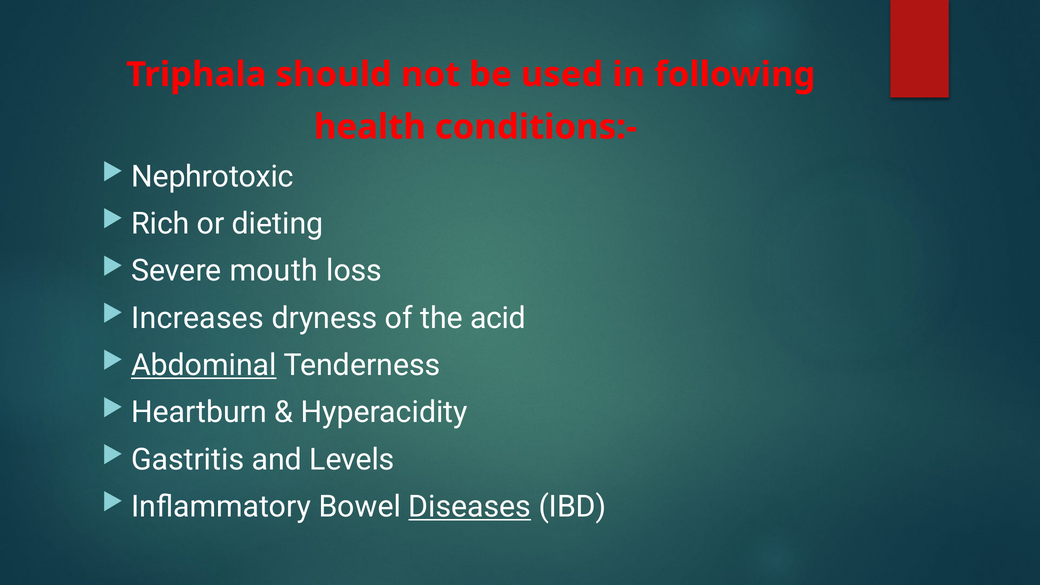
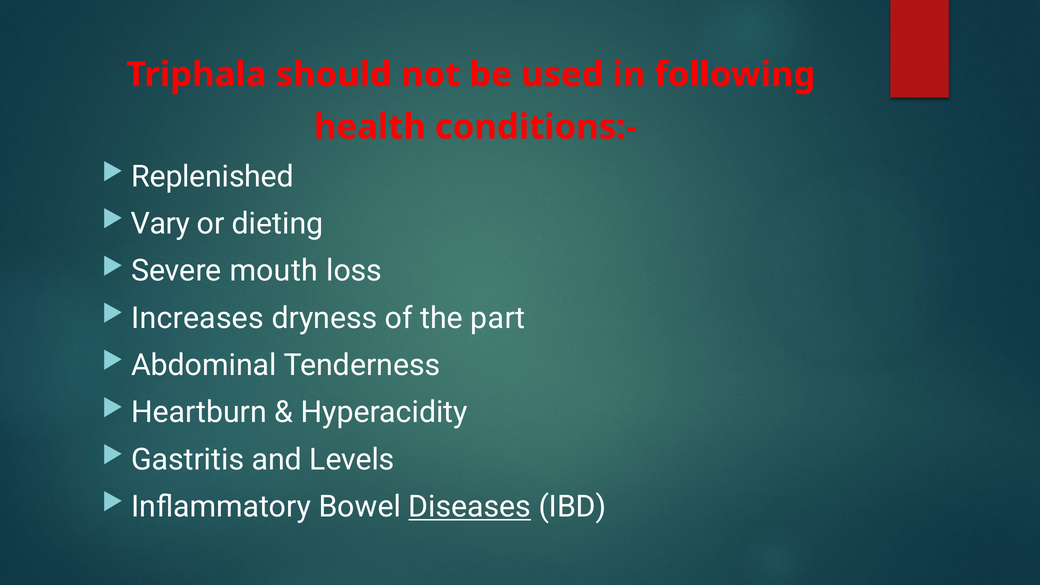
Nephrotoxic: Nephrotoxic -> Replenished (213, 177)
Rich: Rich -> Vary (160, 224)
acid: acid -> part (498, 318)
Abdominal underline: present -> none (204, 365)
